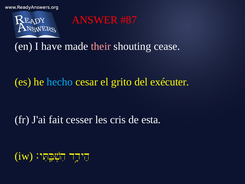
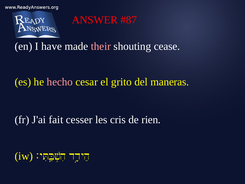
hecho colour: light blue -> pink (60, 82)
exécuter: exécuter -> maneras (170, 82)
esta: esta -> rien (151, 120)
